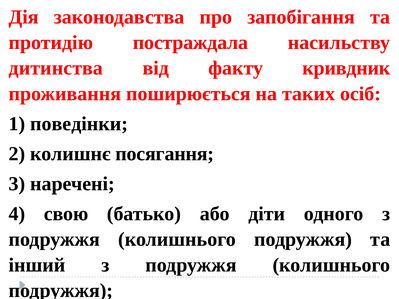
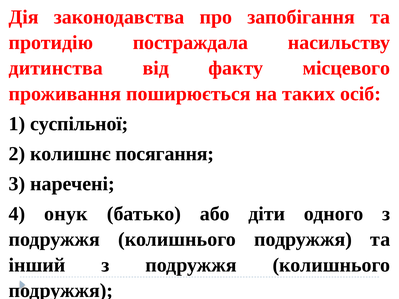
кривдник: кривдник -> місцевого (346, 68)
поведінки: поведінки -> суспільної (79, 124)
свою: свою -> онук (66, 214)
